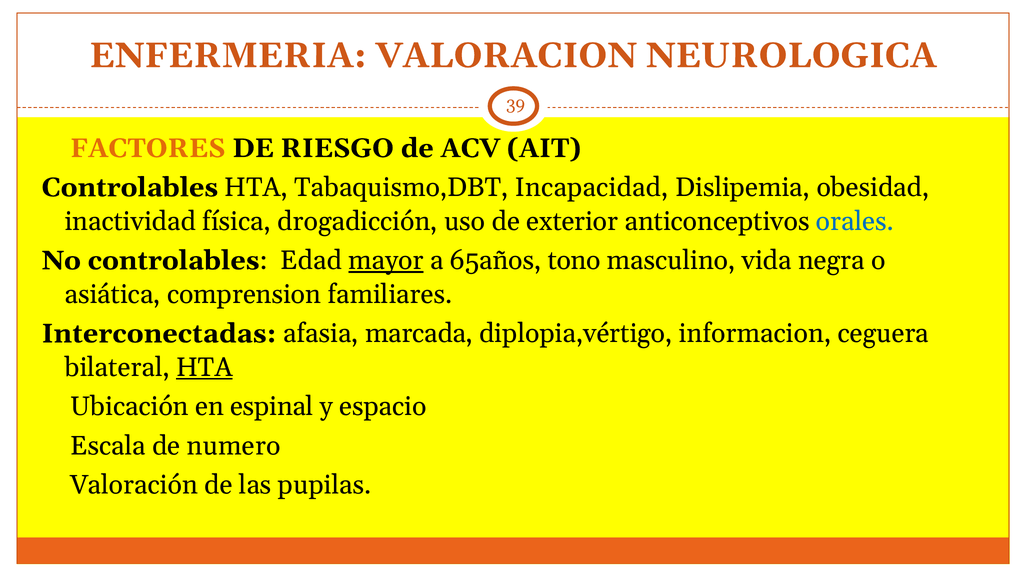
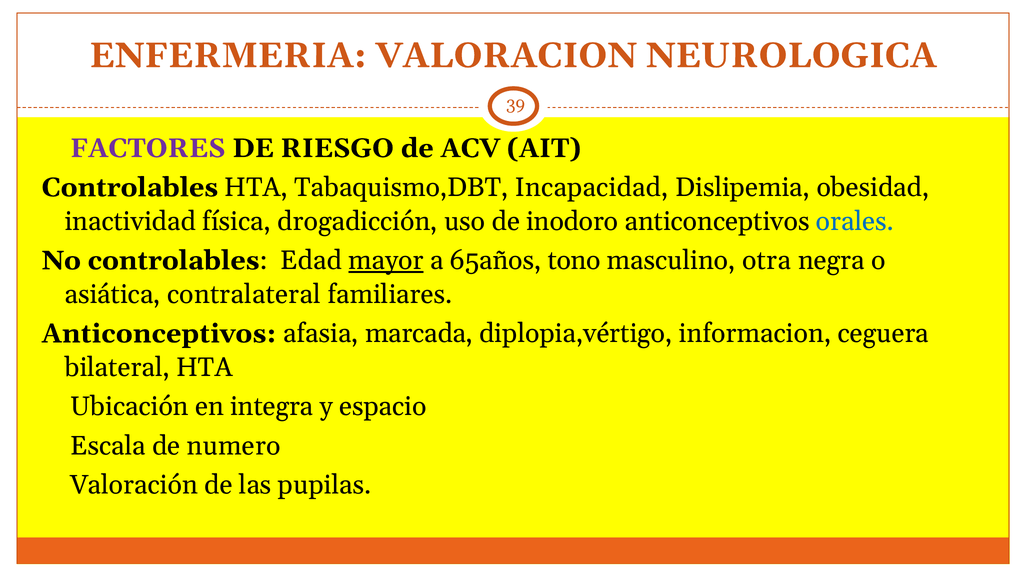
FACTORES colour: orange -> purple (148, 148)
exterior: exterior -> inodoro (572, 222)
vida: vida -> otra (767, 261)
comprension: comprension -> contralateral (244, 295)
Interconectadas: Interconectadas -> Anticonceptivos (159, 334)
HTA underline: present -> none (204, 368)
espinal: espinal -> integra (272, 407)
